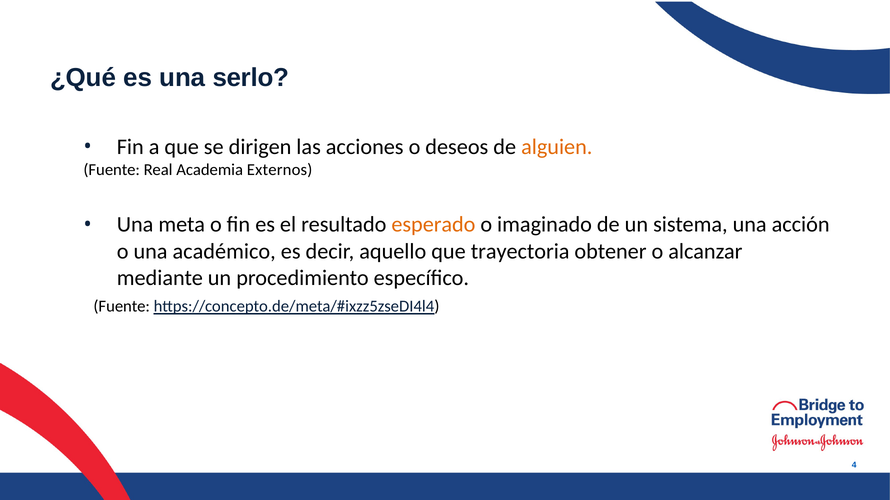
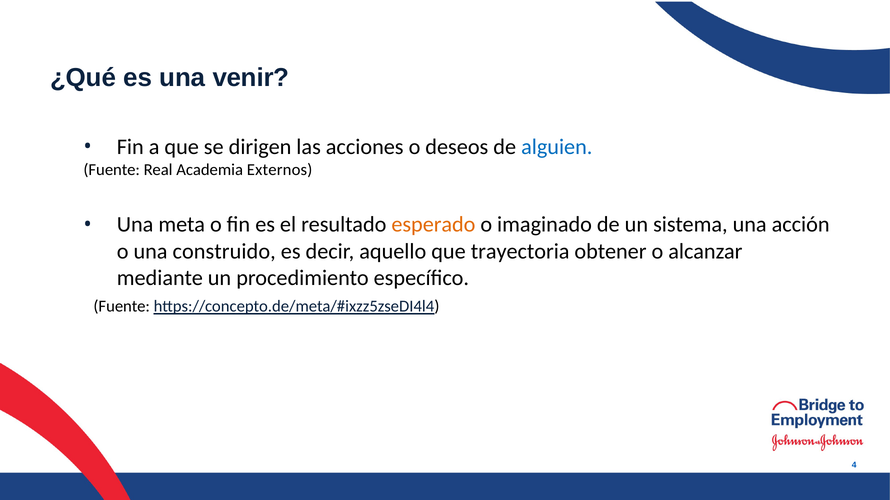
serlo: serlo -> venir (251, 78)
alguien colour: orange -> blue (557, 147)
académico: académico -> construido (224, 252)
